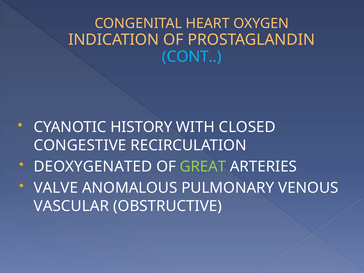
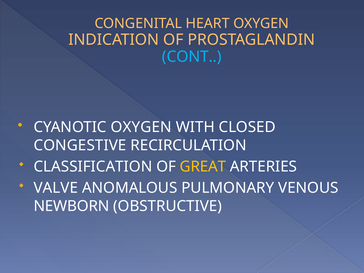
CYANOTIC HISTORY: HISTORY -> OXYGEN (141, 127)
DEOXYGENATED: DEOXYGENATED -> CLASSIFICATION (93, 167)
GREAT colour: light green -> yellow (203, 167)
VASCULAR: VASCULAR -> NEWBORN (71, 206)
